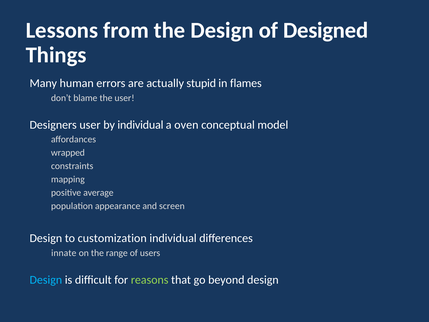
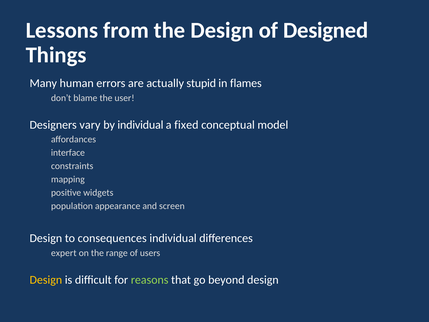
Designers user: user -> vary (90, 125)
oven: oven -> fixed (186, 125)
wrapped: wrapped -> interface (68, 153)
average: average -> widgets (98, 193)
customization: customization -> consequences (112, 238)
innate: innate -> expert (64, 253)
Design colour: light blue -> yellow (46, 280)
